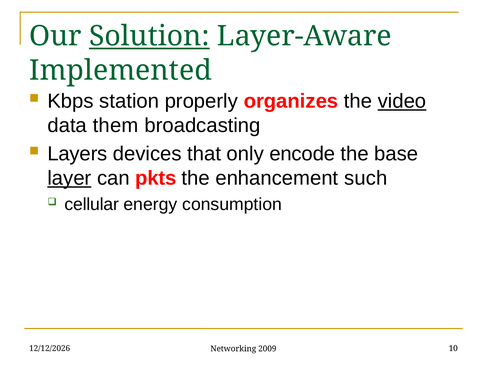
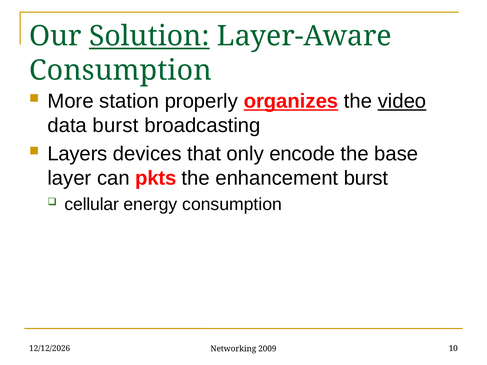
Implemented: Implemented -> Consumption (120, 70)
Kbps: Kbps -> More (71, 101)
organizes underline: none -> present (291, 101)
data them: them -> burst (116, 126)
layer underline: present -> none (69, 178)
enhancement such: such -> burst (366, 178)
